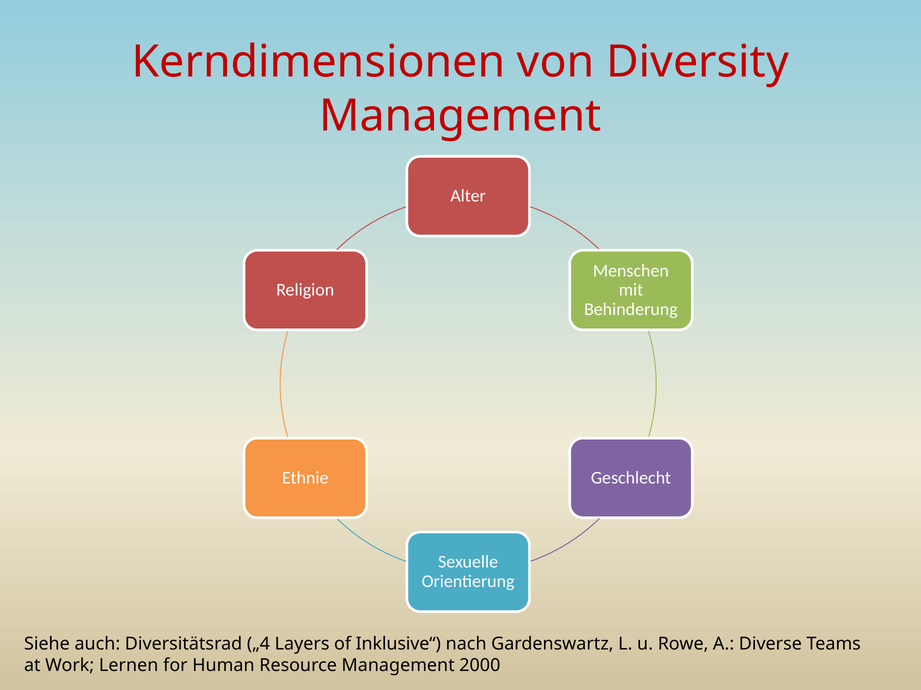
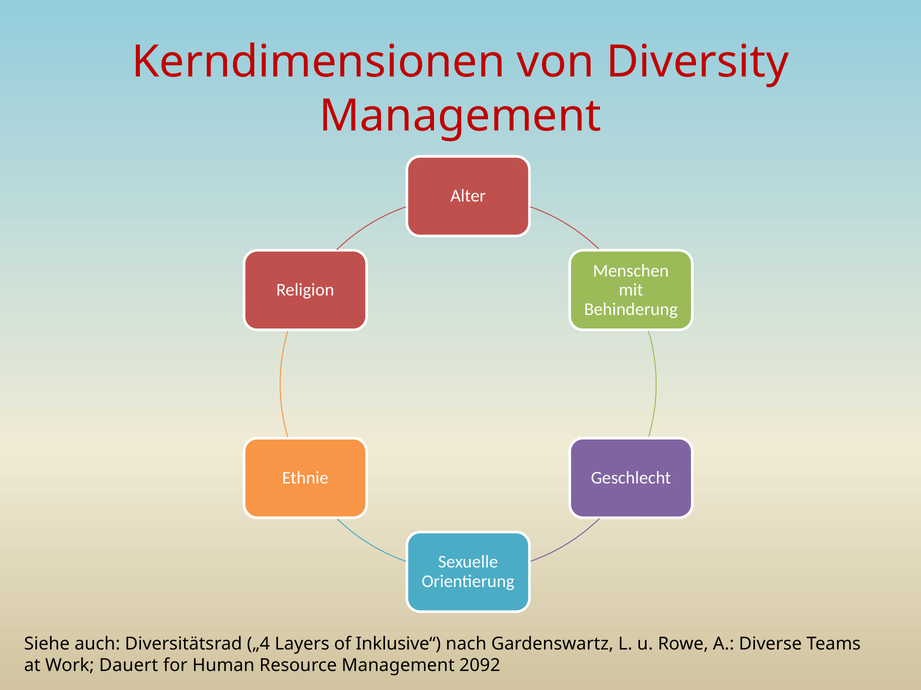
Lernen: Lernen -> Dauert (129, 666)
2000: 2000 -> 2092 (480, 666)
